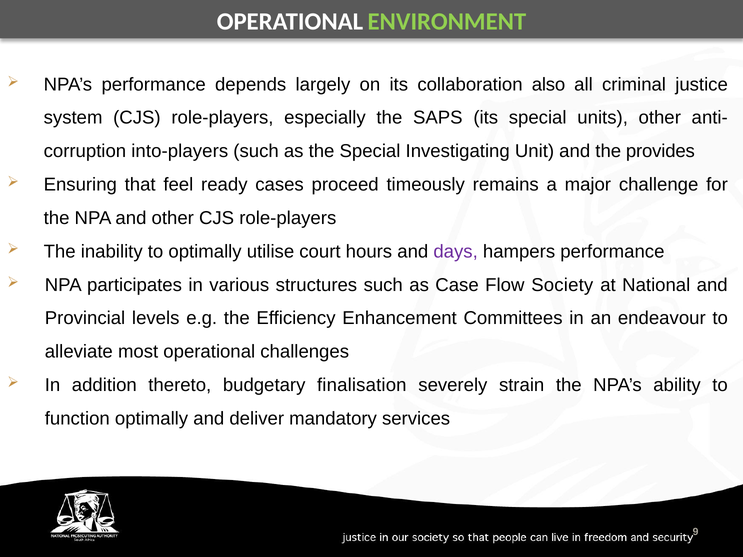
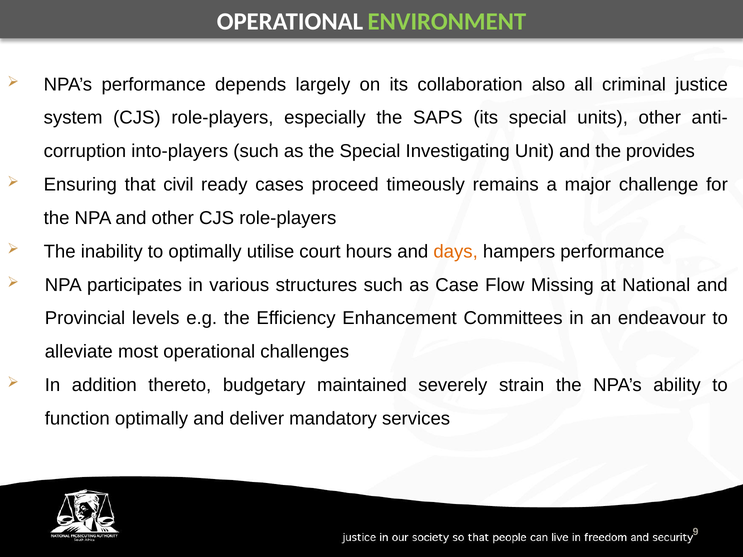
feel: feel -> civil (178, 185)
days colour: purple -> orange (456, 252)
Society: Society -> Missing (562, 285)
finalisation: finalisation -> maintained (362, 385)
